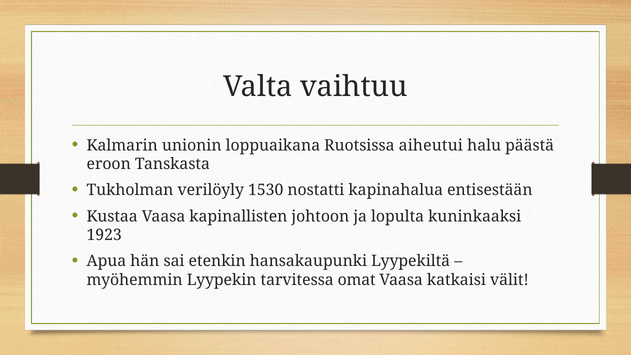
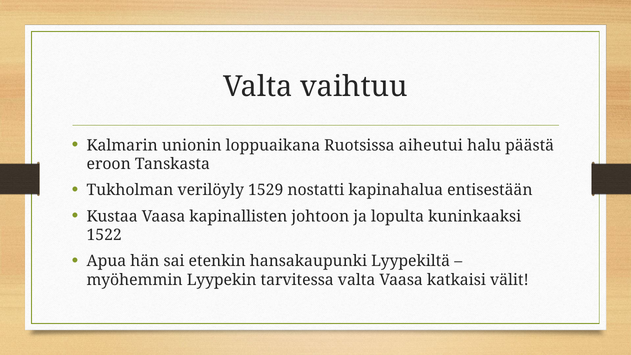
1530: 1530 -> 1529 (266, 190)
1923: 1923 -> 1522 (104, 235)
tarvitessa omat: omat -> valta (357, 280)
